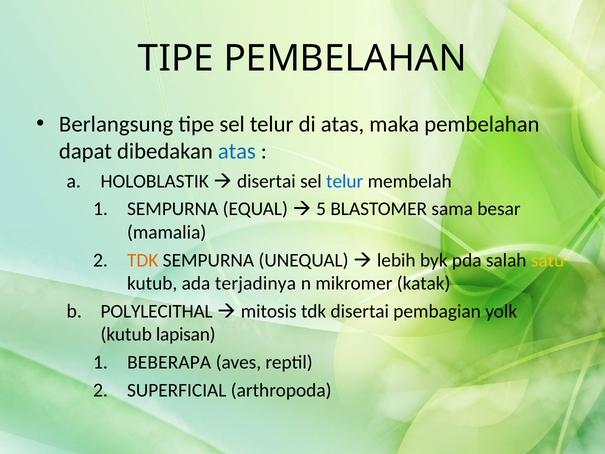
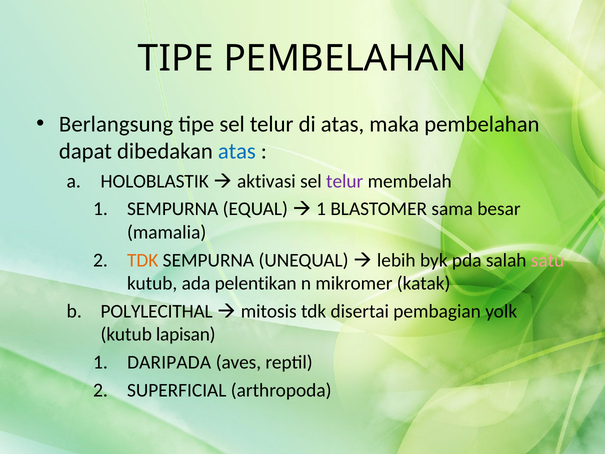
disertai: disertai -> aktivasi (266, 181)
telur colour: blue -> purple (345, 181)
5: 5 -> 1 (321, 209)
satu colour: yellow -> pink (548, 260)
terjadinya: terjadinya -> pelentikan (256, 283)
BEBERAPA: BEBERAPA -> DARIPADA (169, 362)
